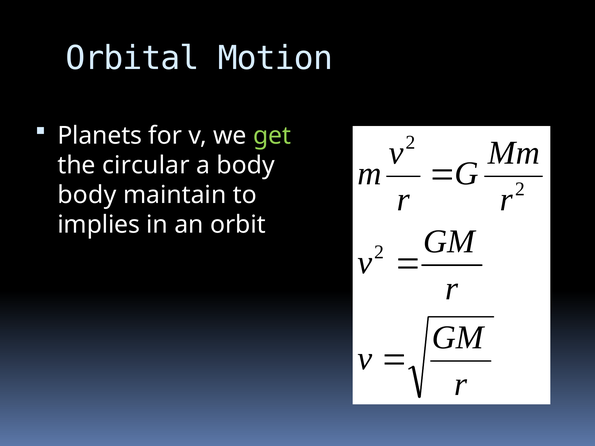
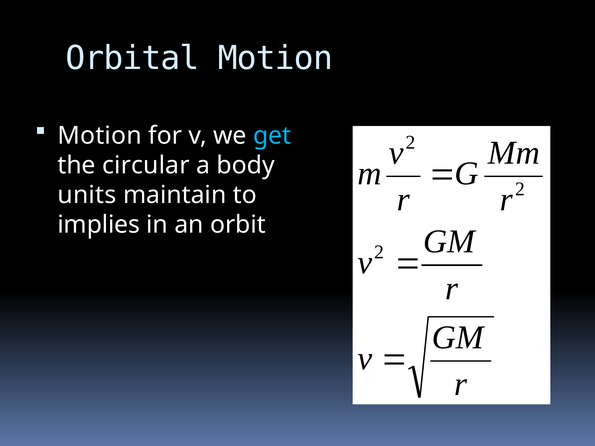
Planets: Planets -> Motion (100, 136)
get colour: light green -> light blue (272, 136)
body: body -> units (87, 195)
